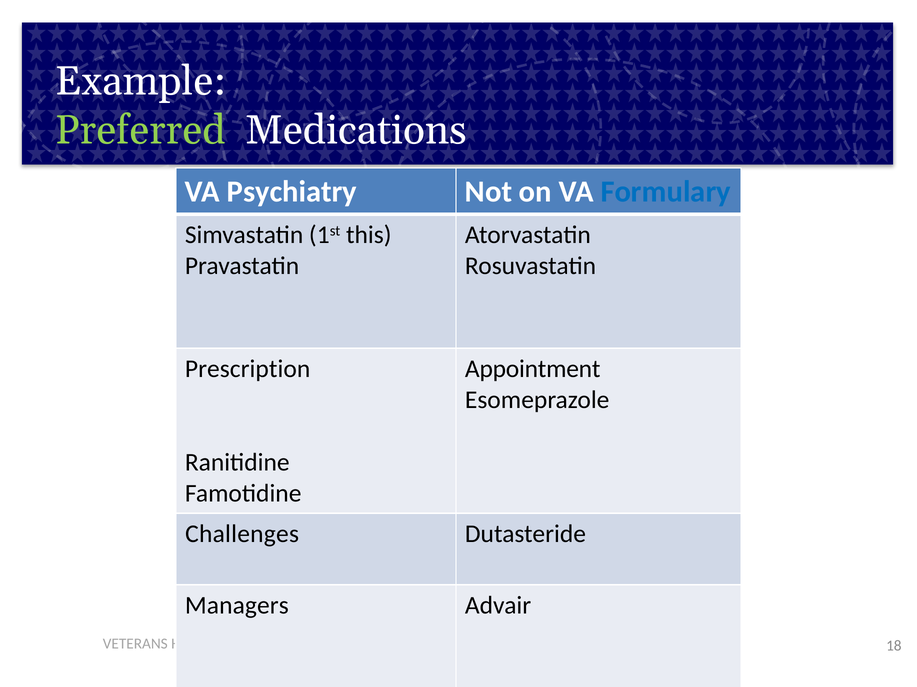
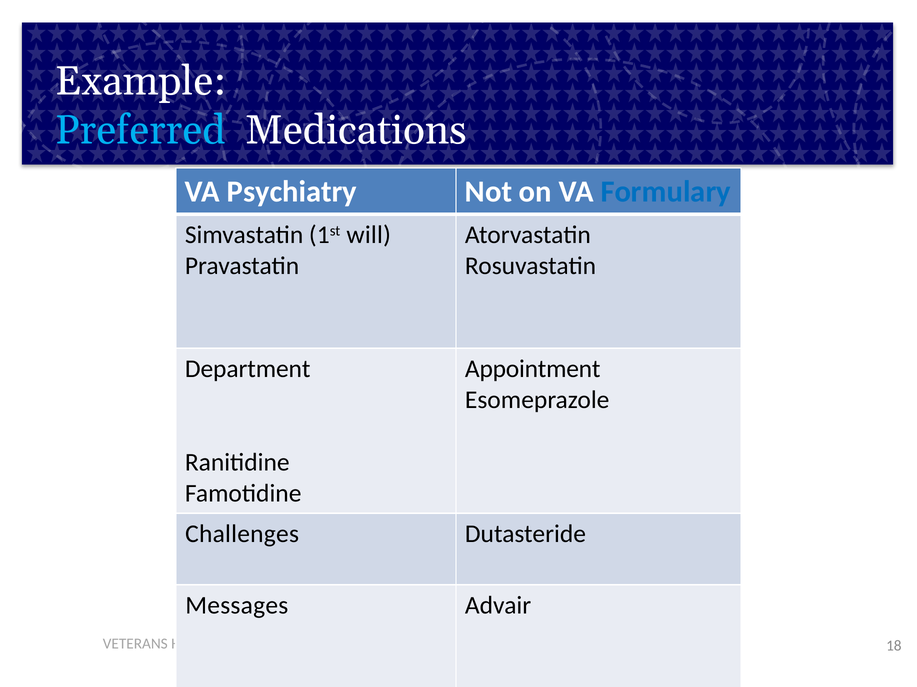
Preferred colour: light green -> light blue (140, 131)
this: this -> will (369, 235)
Prescription: Prescription -> Department (248, 369)
Managers: Managers -> Messages (237, 606)
